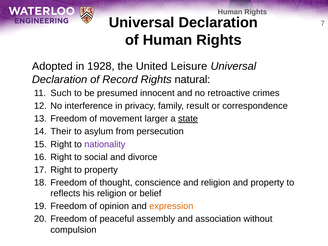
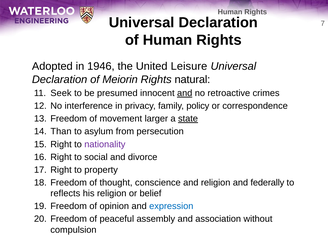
1928: 1928 -> 1946 (101, 66)
Record: Record -> Meiorin (120, 79)
Such: Such -> Seek (61, 93)
and underline: none -> present (185, 93)
result: result -> policy (198, 106)
Their: Their -> Than (61, 131)
and property: property -> federally (267, 183)
expression colour: orange -> blue (171, 206)
